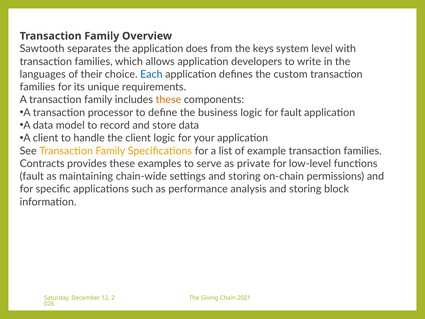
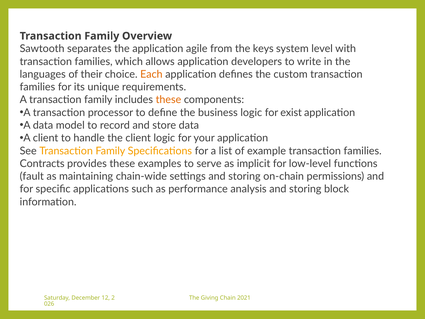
does: does -> agile (197, 49)
Each colour: blue -> orange (151, 74)
for fault: fault -> exist (291, 112)
private: private -> implicit (254, 163)
